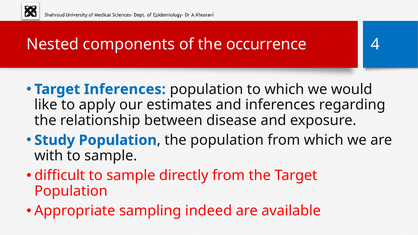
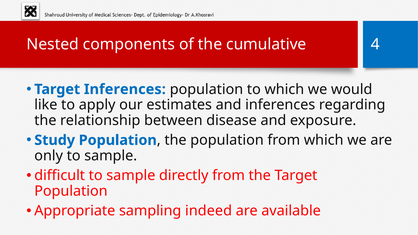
occurrence: occurrence -> cumulative (266, 44)
with: with -> only (49, 156)
